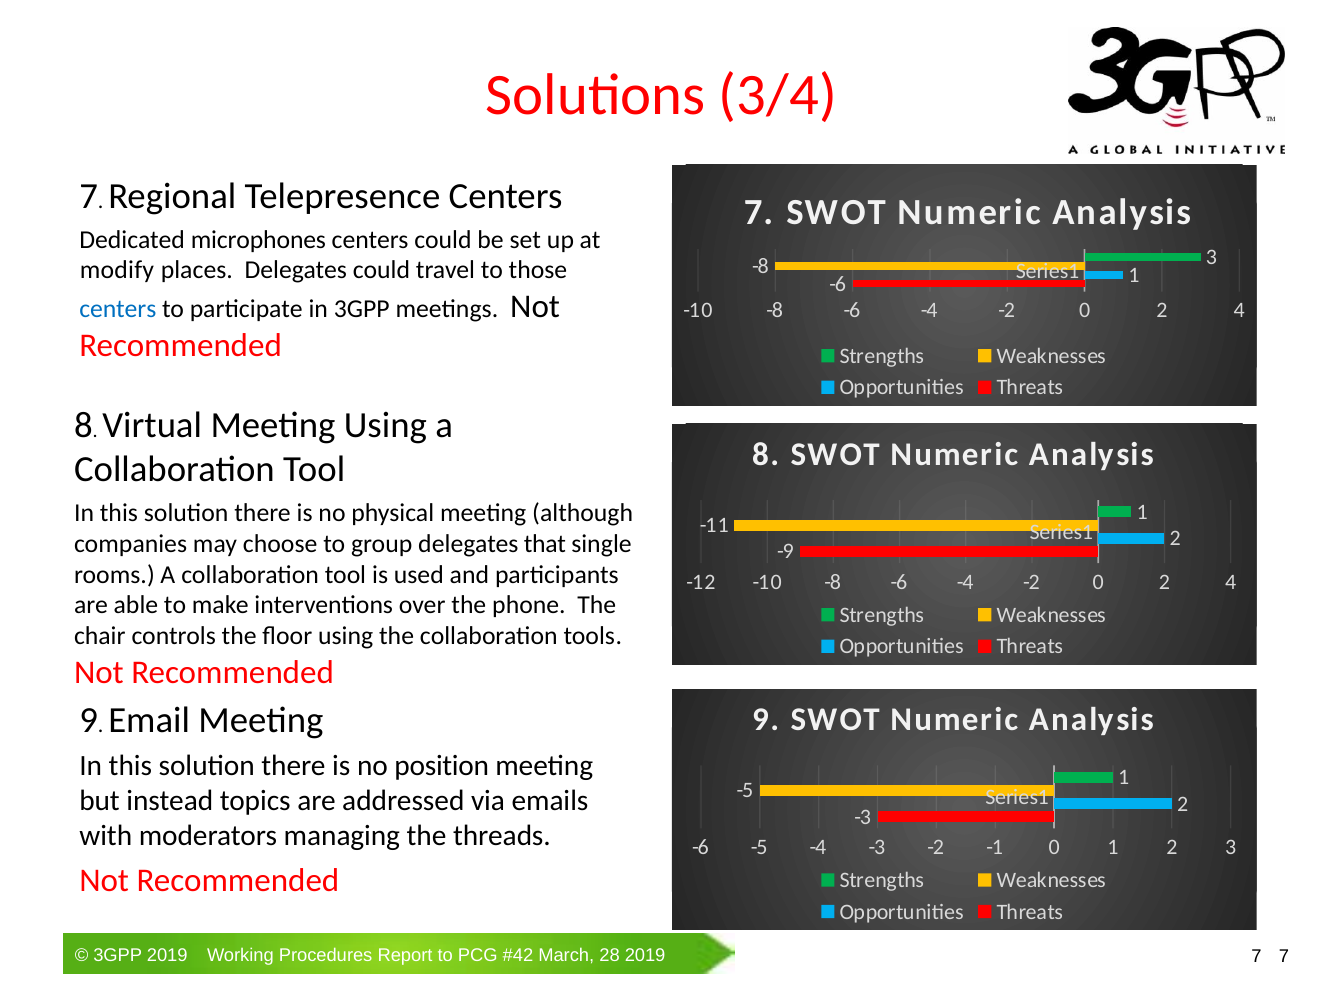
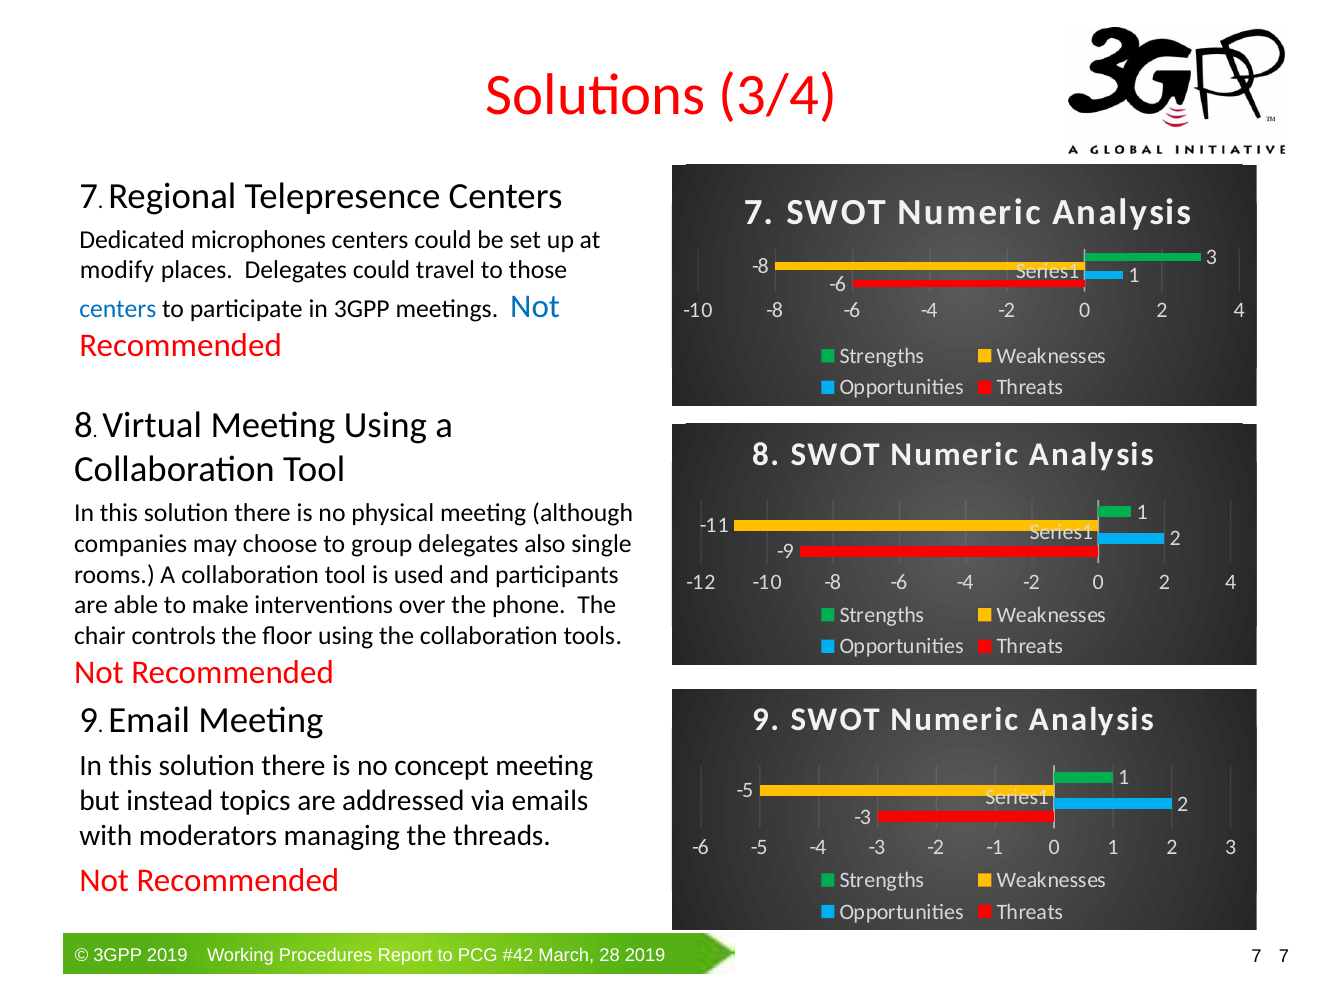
Not colour: black -> blue (535, 306)
that: that -> also (545, 544)
position: position -> concept (442, 766)
